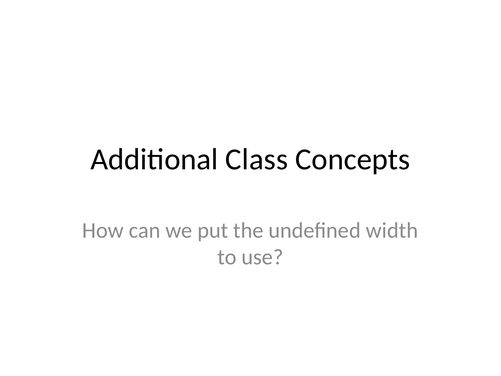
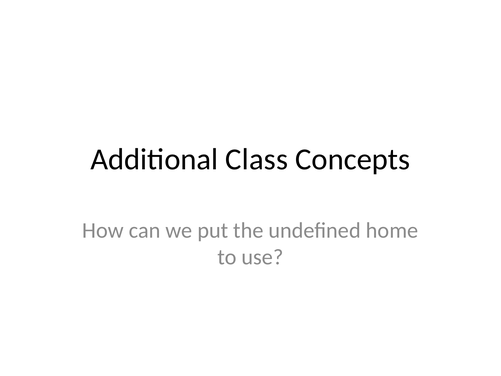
width: width -> home (392, 230)
